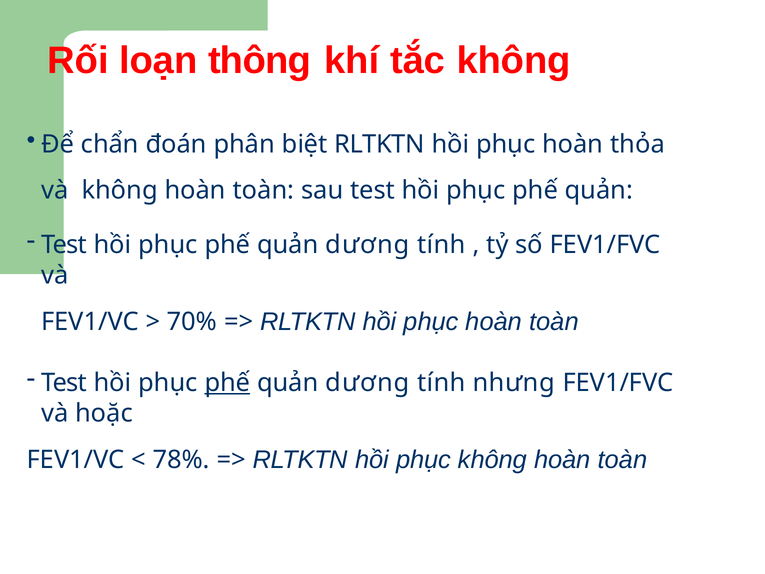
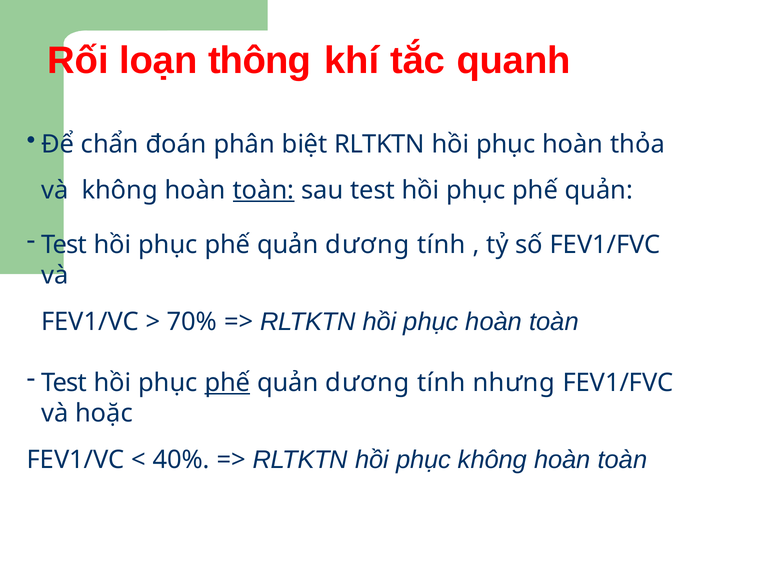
tắc không: không -> quanh (514, 61)
toàn underline: none -> present (264, 190)
78%: 78% -> 40% (181, 460)
